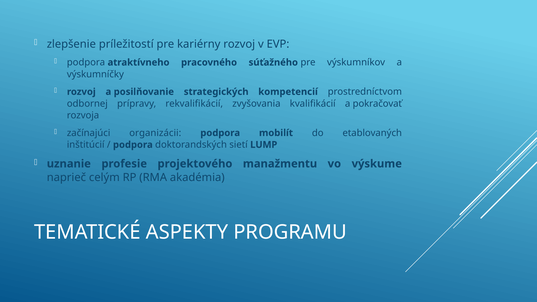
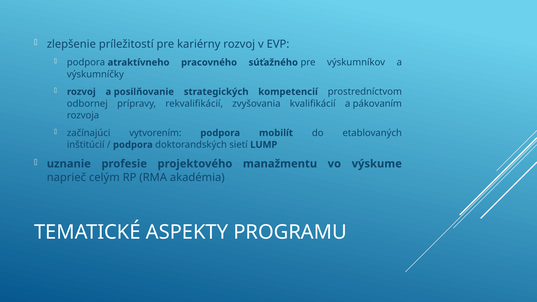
pokračovať: pokračovať -> pákovaním (377, 104)
organizácii: organizácii -> vytvorením (155, 133)
